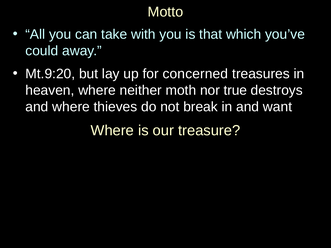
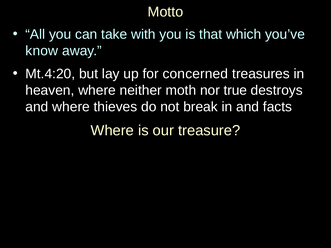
could: could -> know (42, 51)
Mt.9:20: Mt.9:20 -> Mt.4:20 (50, 74)
want: want -> facts (278, 107)
